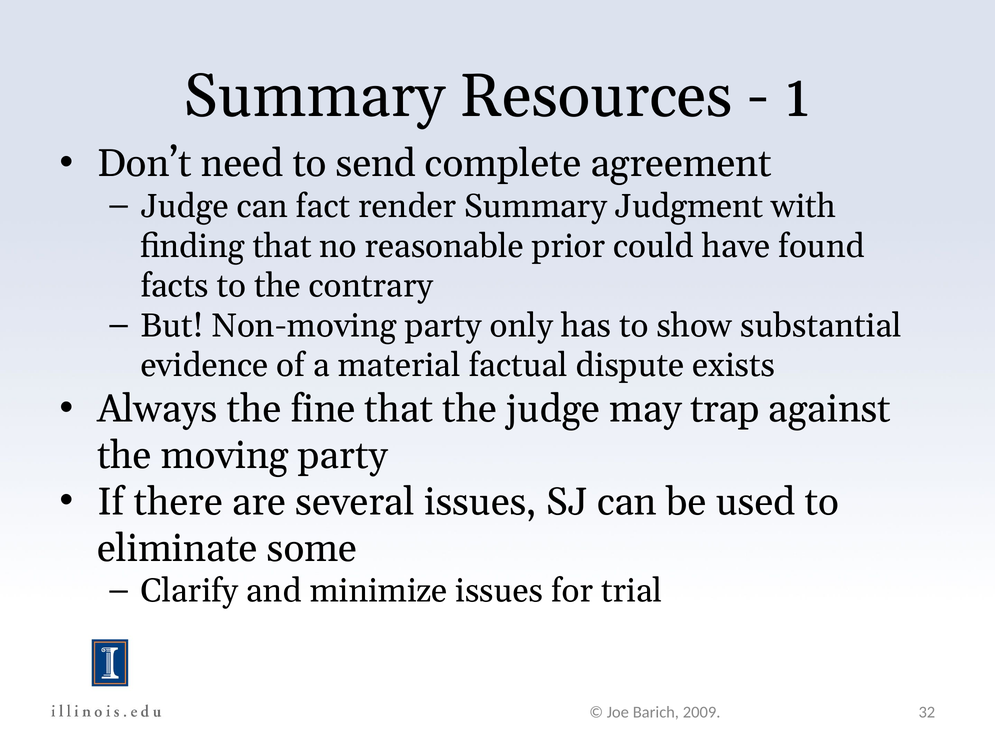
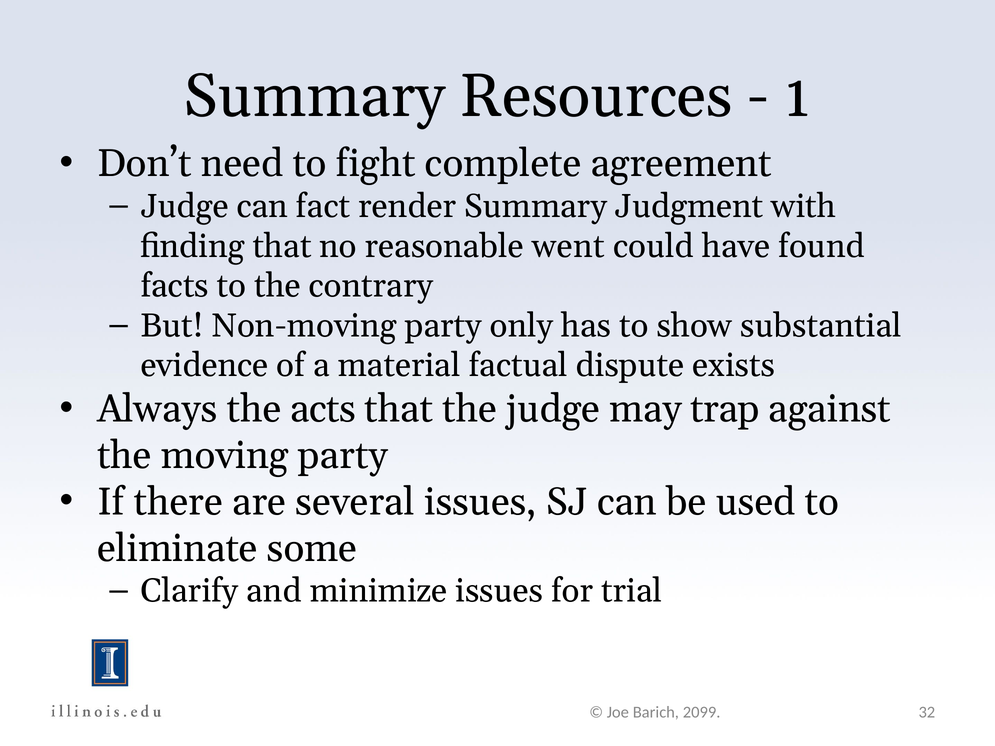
send: send -> fight (376, 164)
prior: prior -> went (568, 246)
fine: fine -> acts (323, 409)
2009: 2009 -> 2099 (702, 713)
